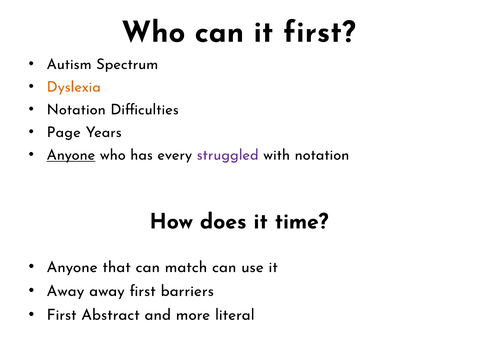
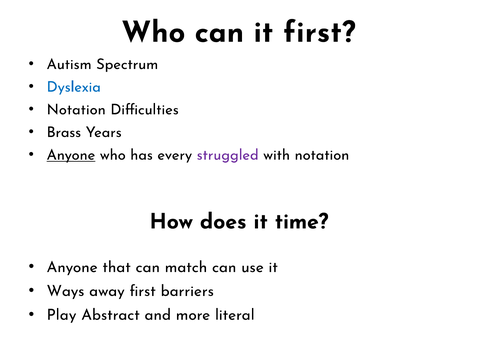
Dyslexia colour: orange -> blue (74, 87)
Page: Page -> Brass (64, 132)
Away: Away -> Ways (65, 291)
First: First -> Play (61, 315)
